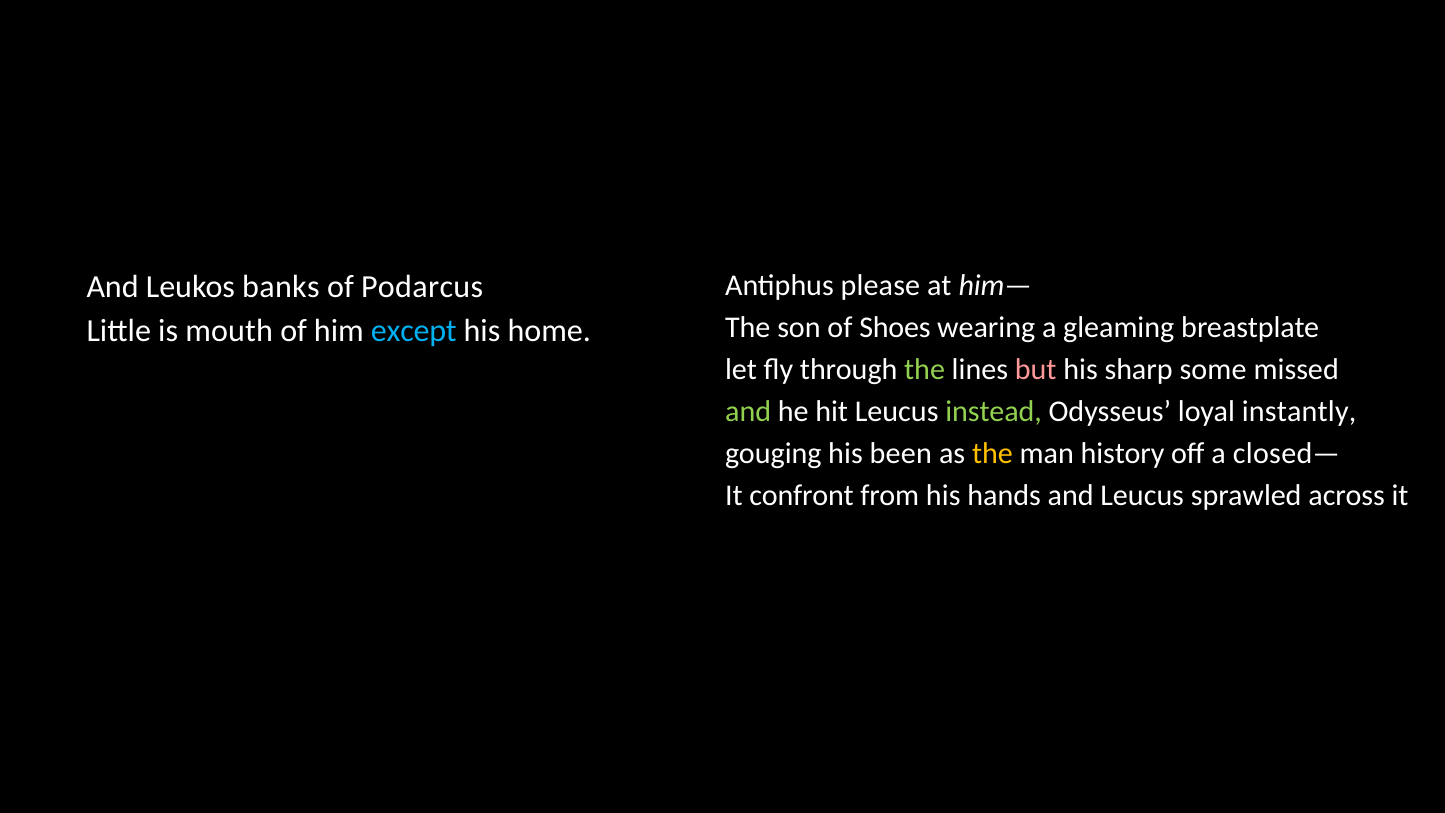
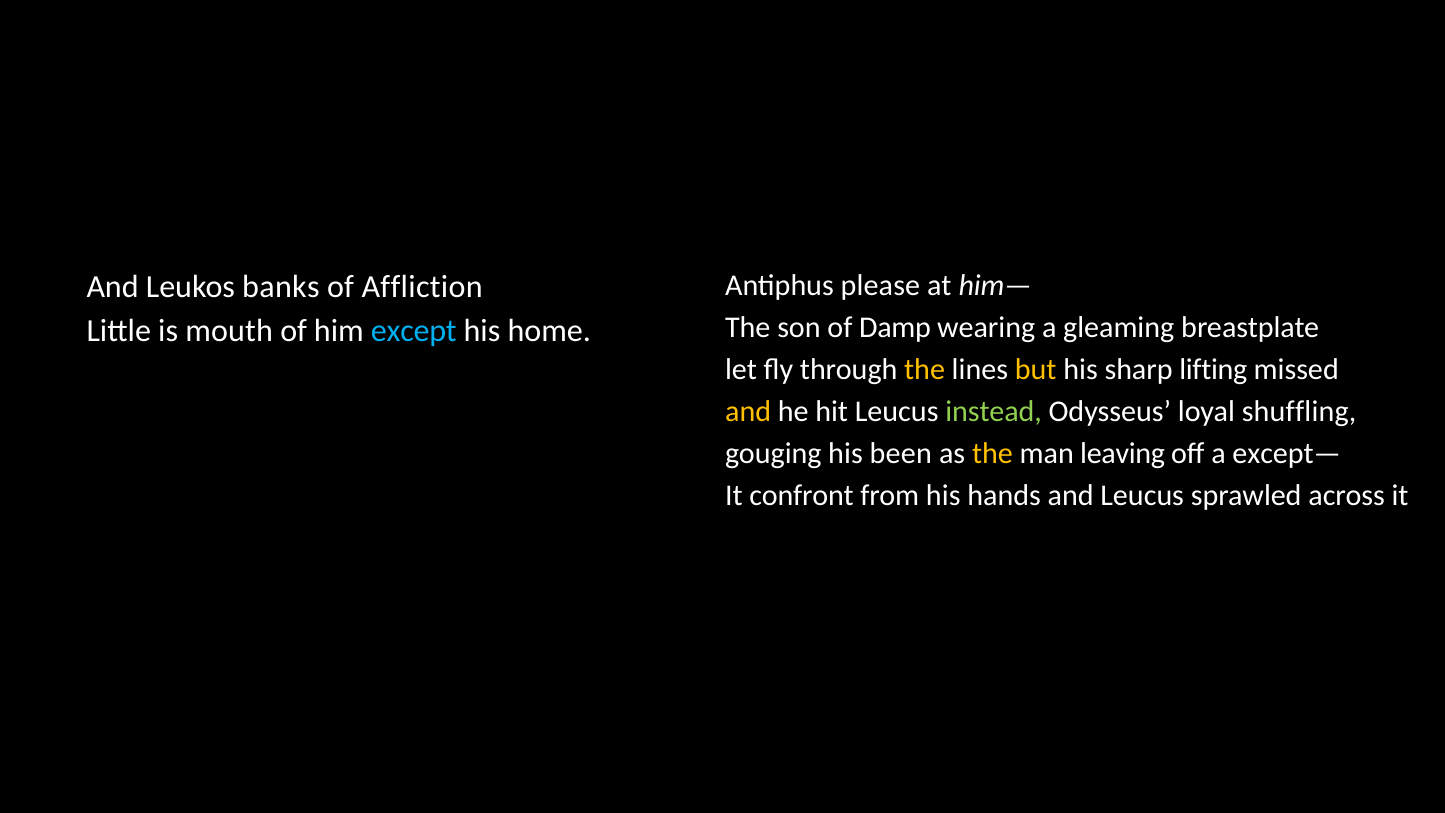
Podarcus: Podarcus -> Affliction (422, 286)
Shoes: Shoes -> Damp (895, 327)
the colour: light green -> yellow (925, 369)
but colour: pink -> yellow (1036, 369)
some: some -> lifting (1213, 369)
and colour: light green -> yellow (748, 412)
instantly: instantly -> shuffling (1299, 412)
history: history -> leaving (1123, 454)
closed—: closed— -> except— (1287, 454)
